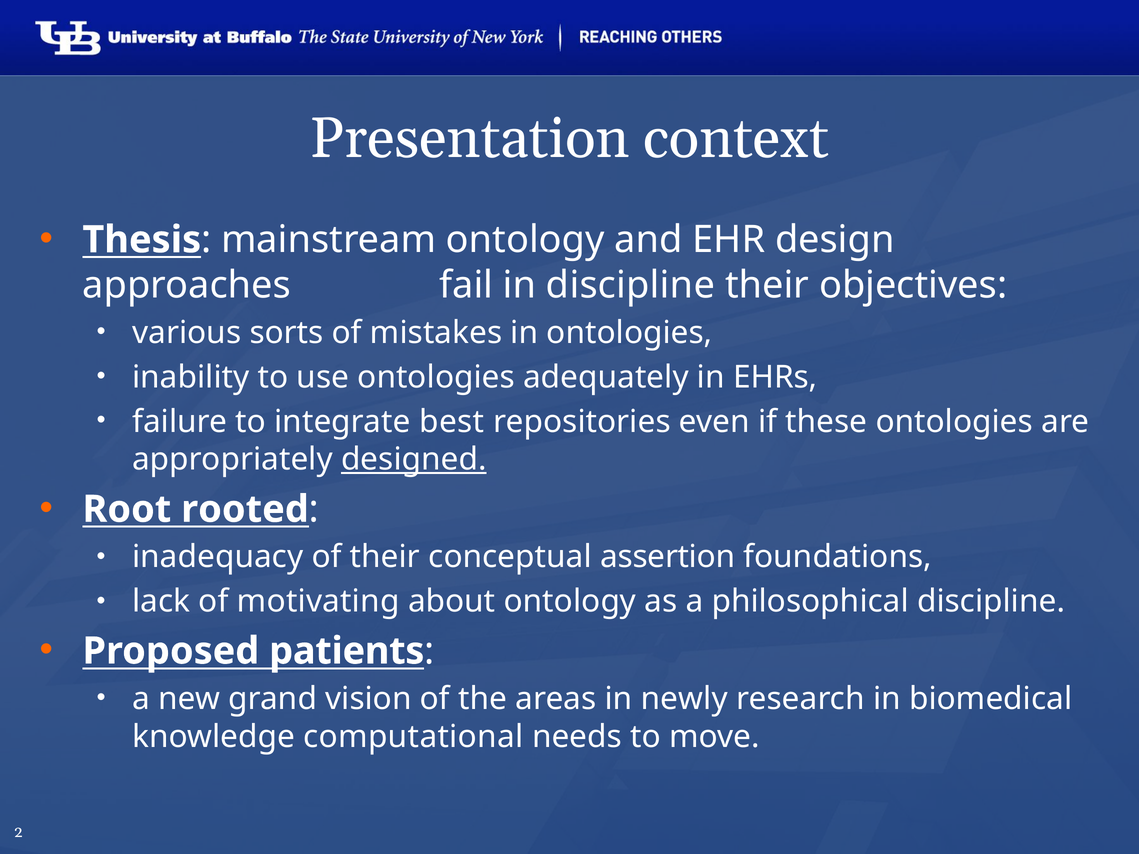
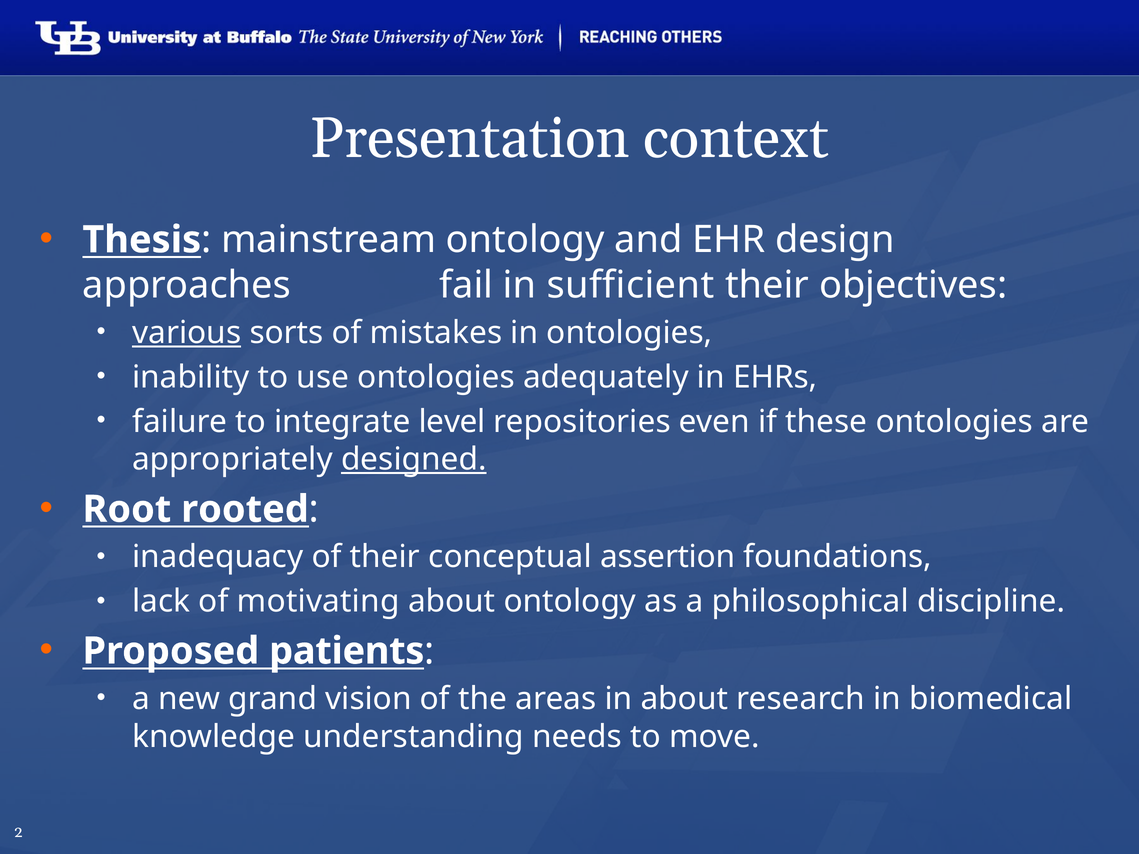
in discipline: discipline -> sufficient (630, 285)
various underline: none -> present (187, 333)
best: best -> level (452, 422)
in newly: newly -> about (684, 699)
computational: computational -> understanding (414, 737)
